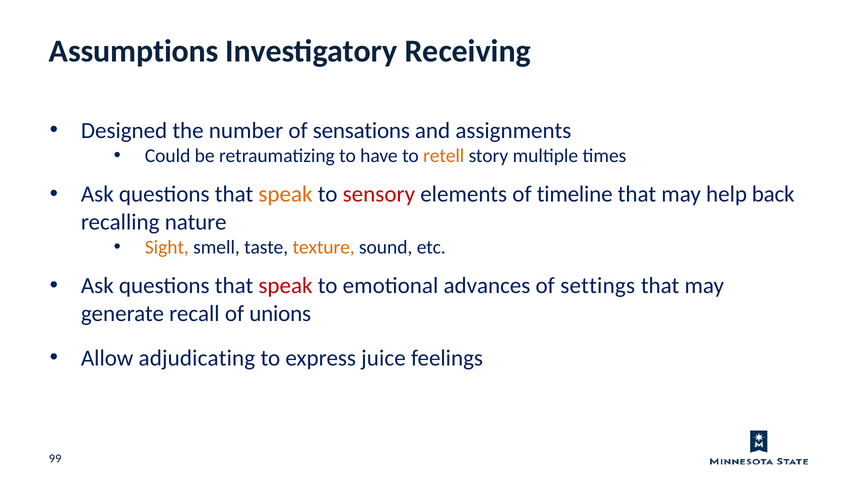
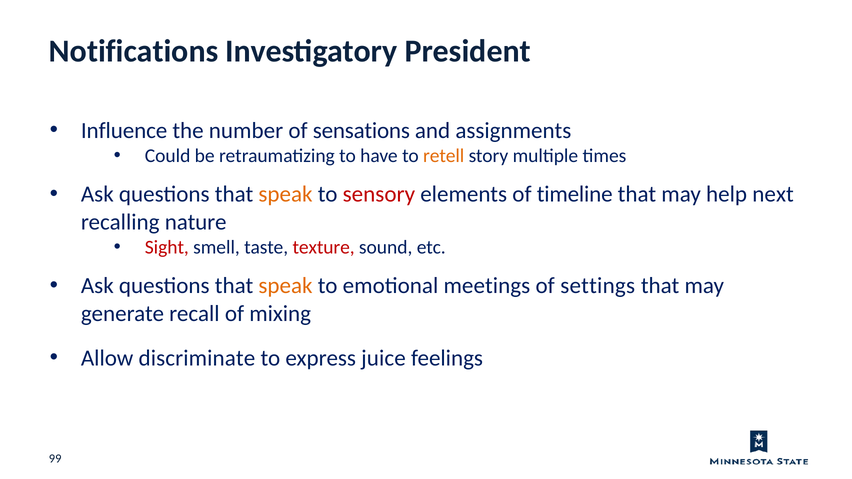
Assumptions: Assumptions -> Notifications (134, 51)
Receiving: Receiving -> President (468, 51)
Designed: Designed -> Influence (124, 130)
back: back -> next (773, 194)
Sight colour: orange -> red (167, 247)
texture colour: orange -> red (324, 247)
speak colour: red -> orange (286, 286)
advances: advances -> meetings (487, 286)
unions: unions -> mixing (280, 314)
adjudicating: adjudicating -> discriminate (197, 358)
